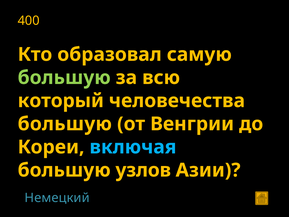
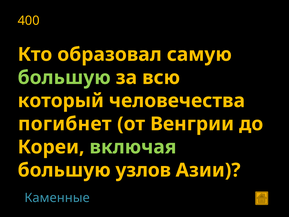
большую: большую -> погибнет (65, 124)
включая colour: light blue -> light green (133, 147)
Немецкий: Немецкий -> Каменные (57, 198)
